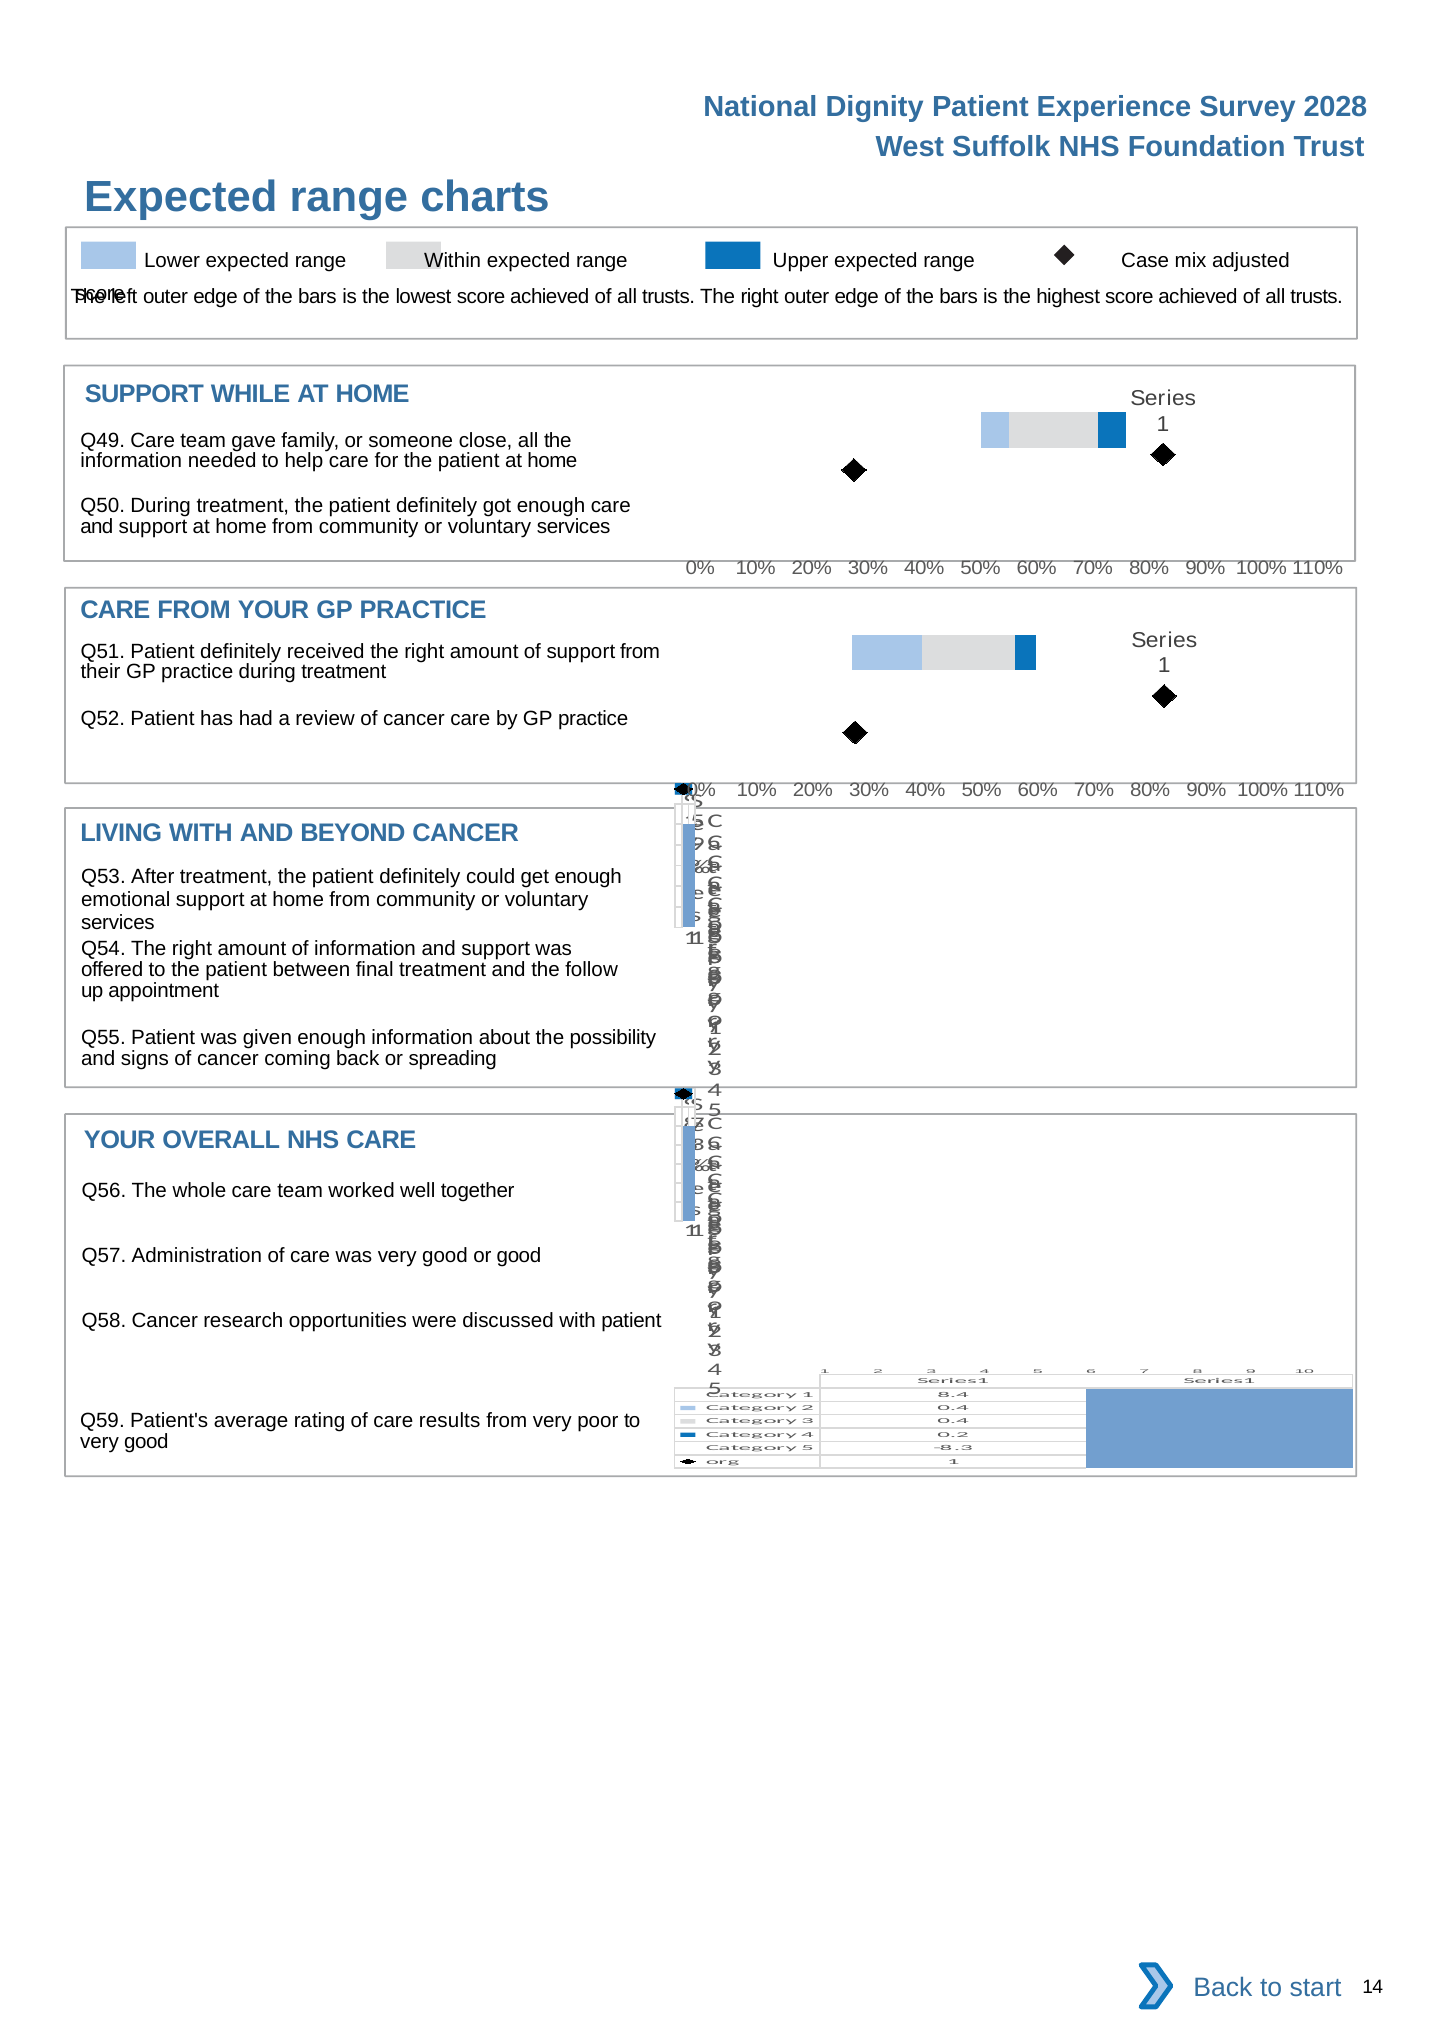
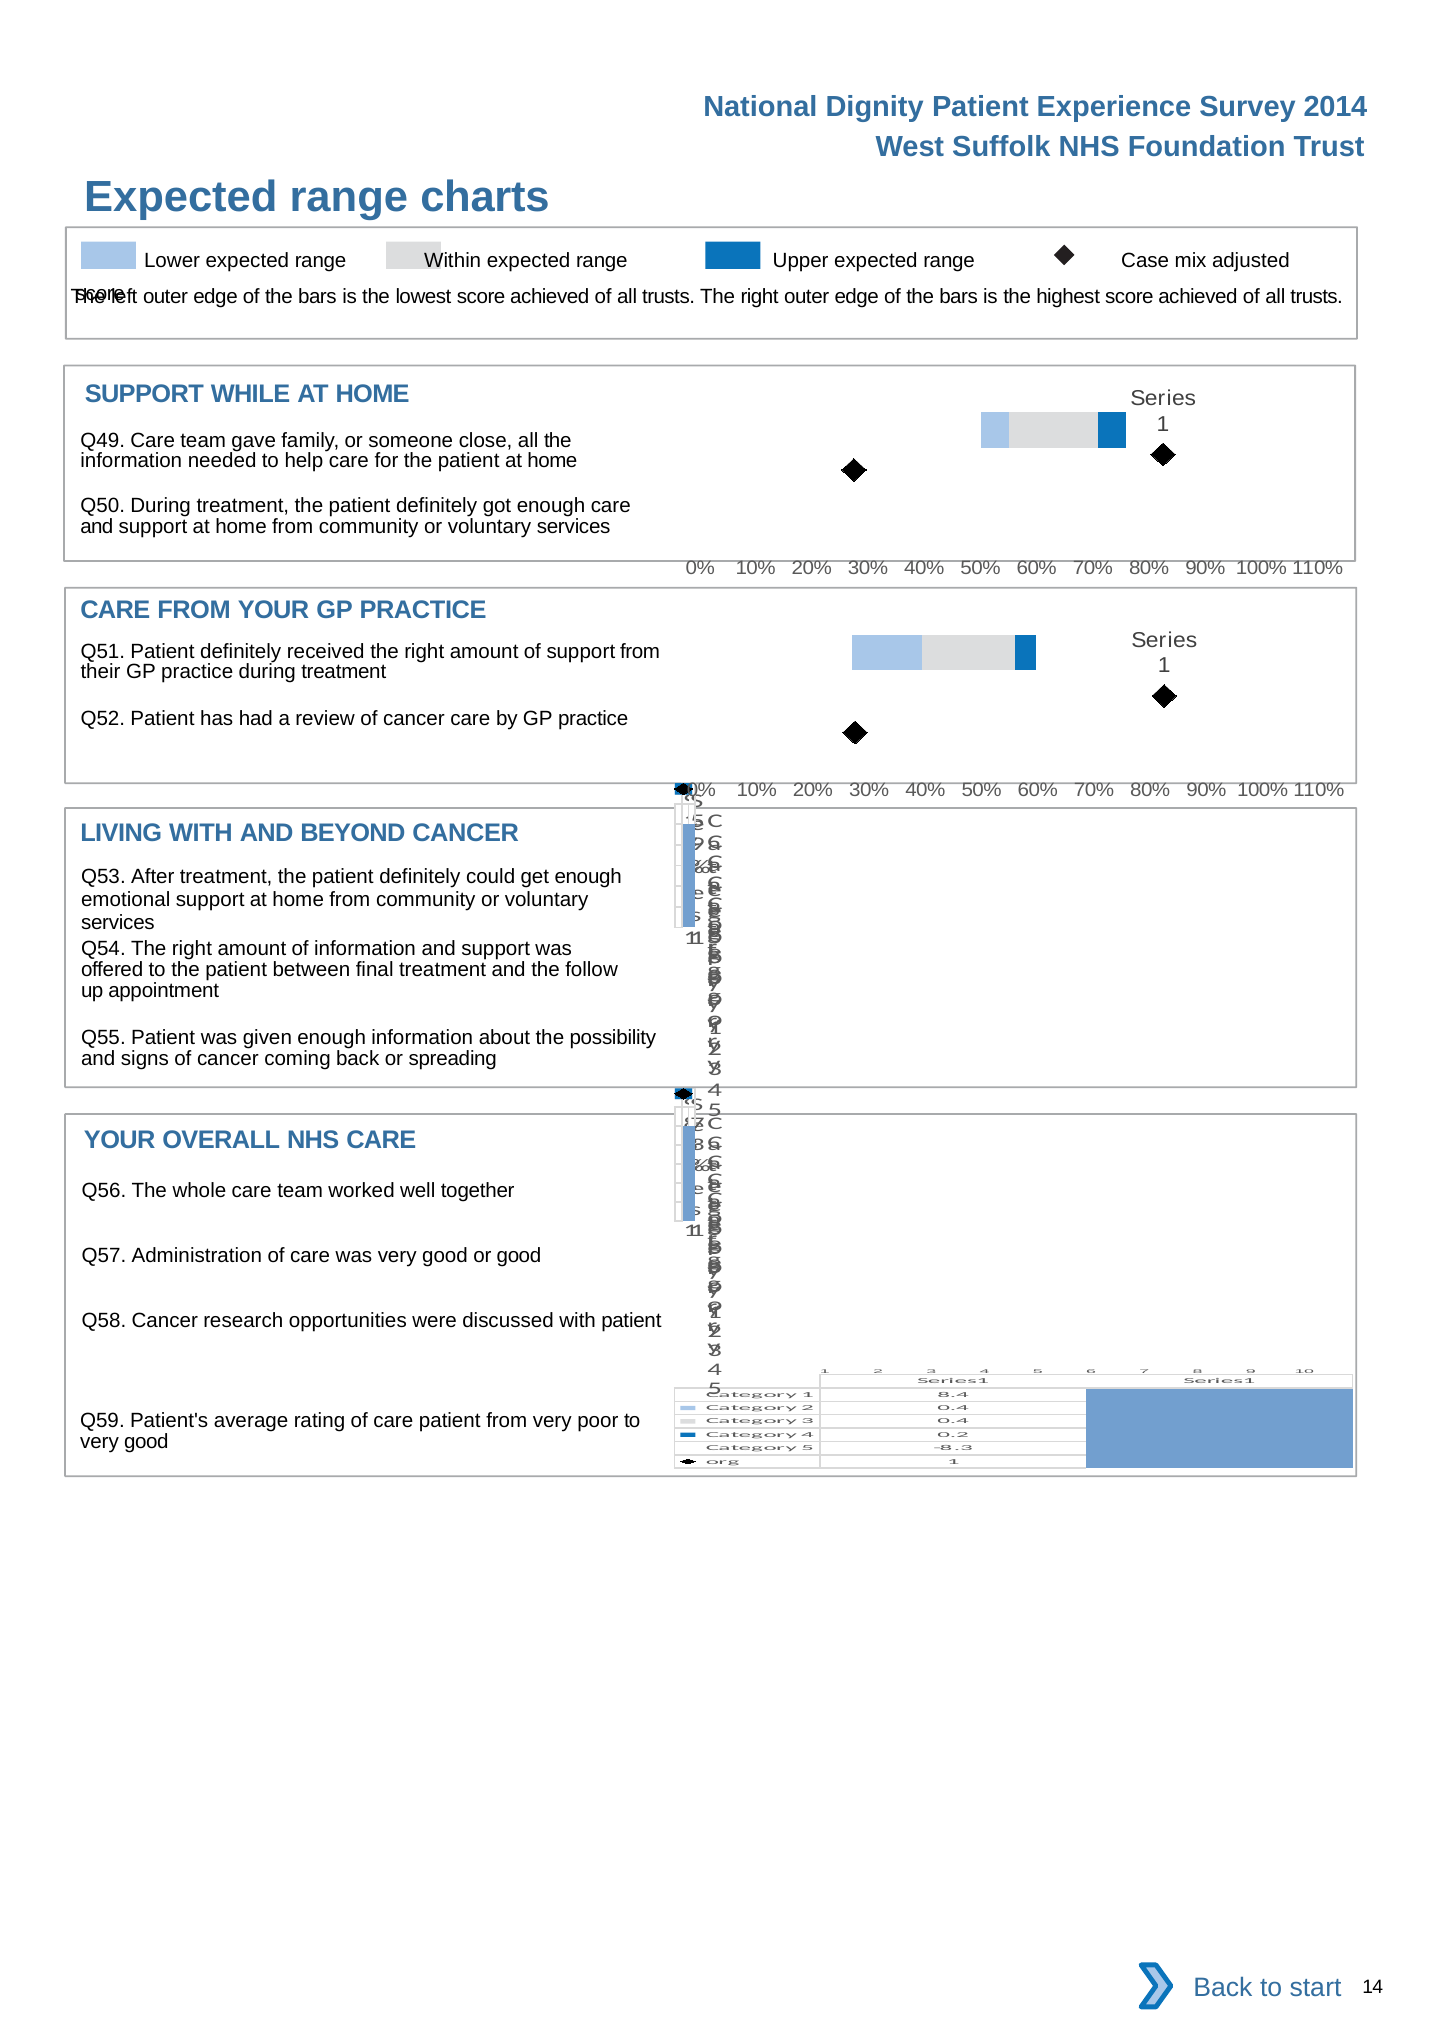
2028: 2028 -> 2014 (1335, 107)
care results: results -> patient (450, 1421)
